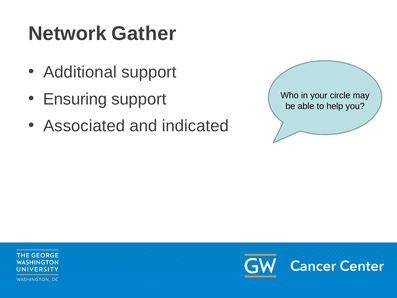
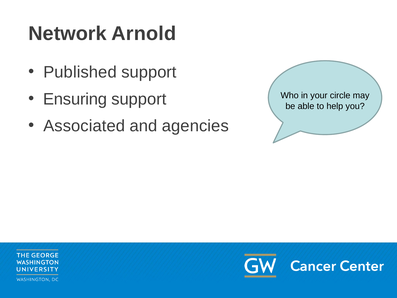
Gather: Gather -> Arnold (144, 33)
Additional: Additional -> Published (80, 72)
indicated: indicated -> agencies (195, 126)
